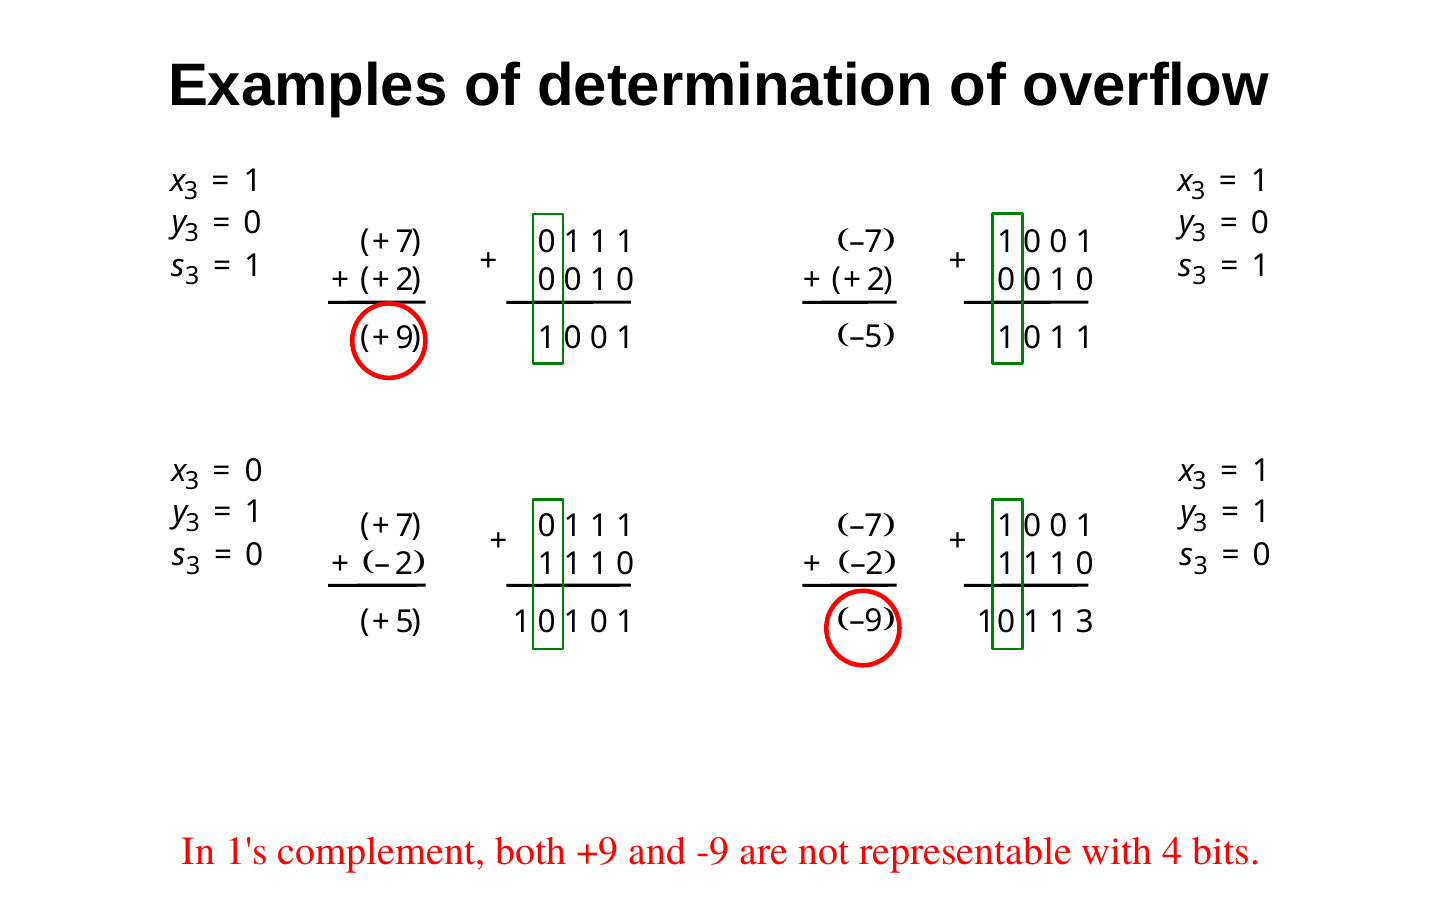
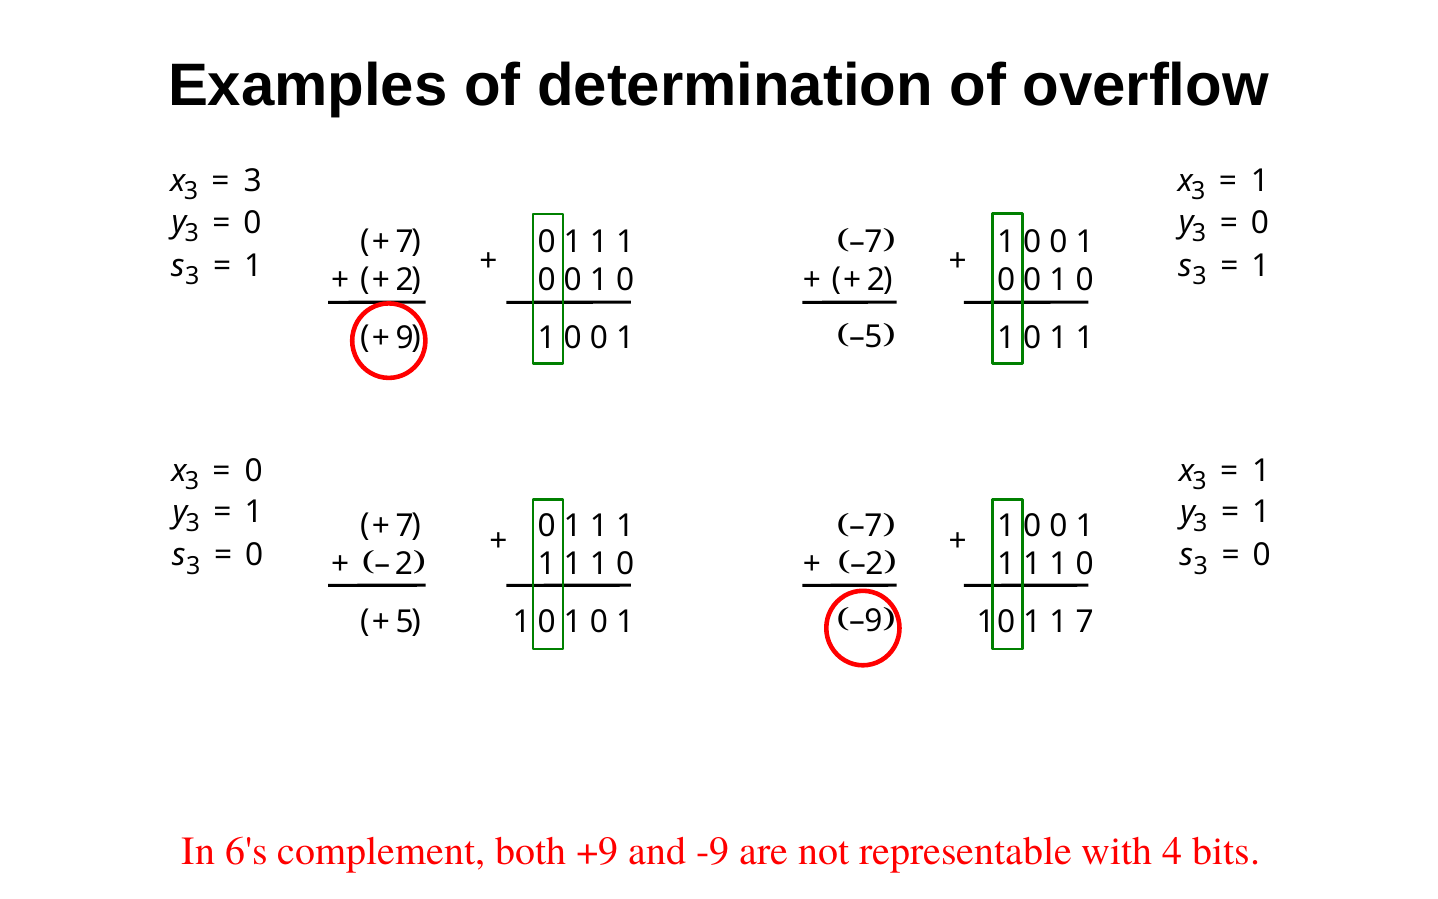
1: 1 -> 3 (253, 181)
1 3: 3 -> 7 (1085, 622)
1's: 1's -> 6's (246, 851)
